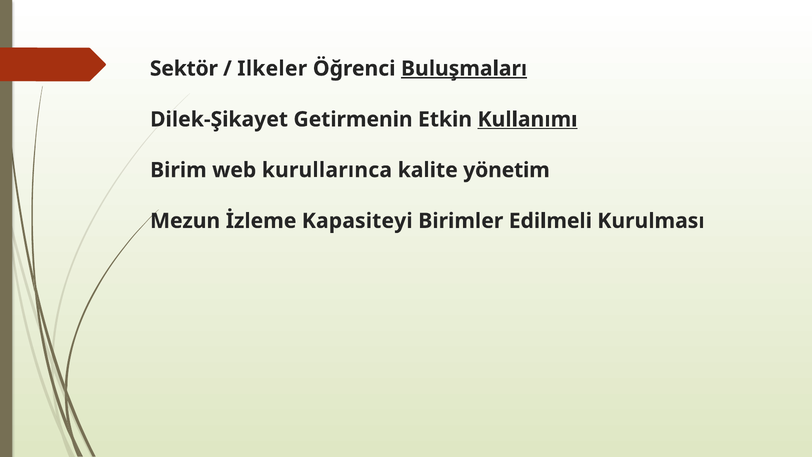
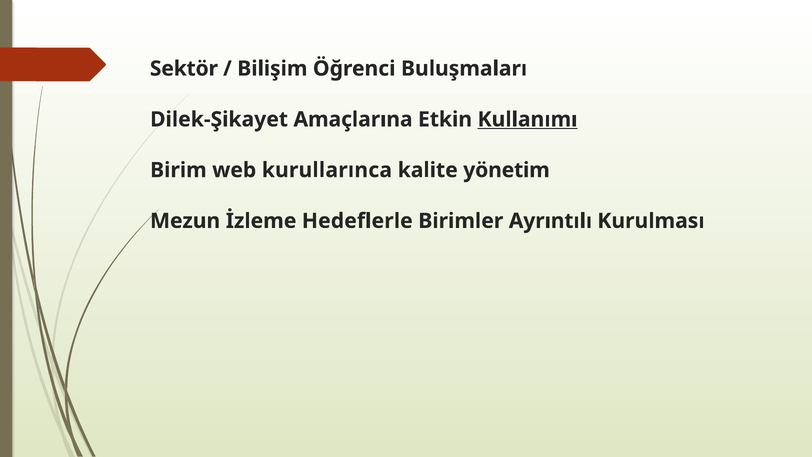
Ilkeler: Ilkeler -> Bilişim (272, 69)
Buluşmaları underline: present -> none (464, 69)
Getirmenin: Getirmenin -> Amaçlarına (353, 119)
Kapasiteyi: Kapasiteyi -> Hedeflerle (357, 221)
Edilmeli: Edilmeli -> Ayrıntılı (550, 221)
